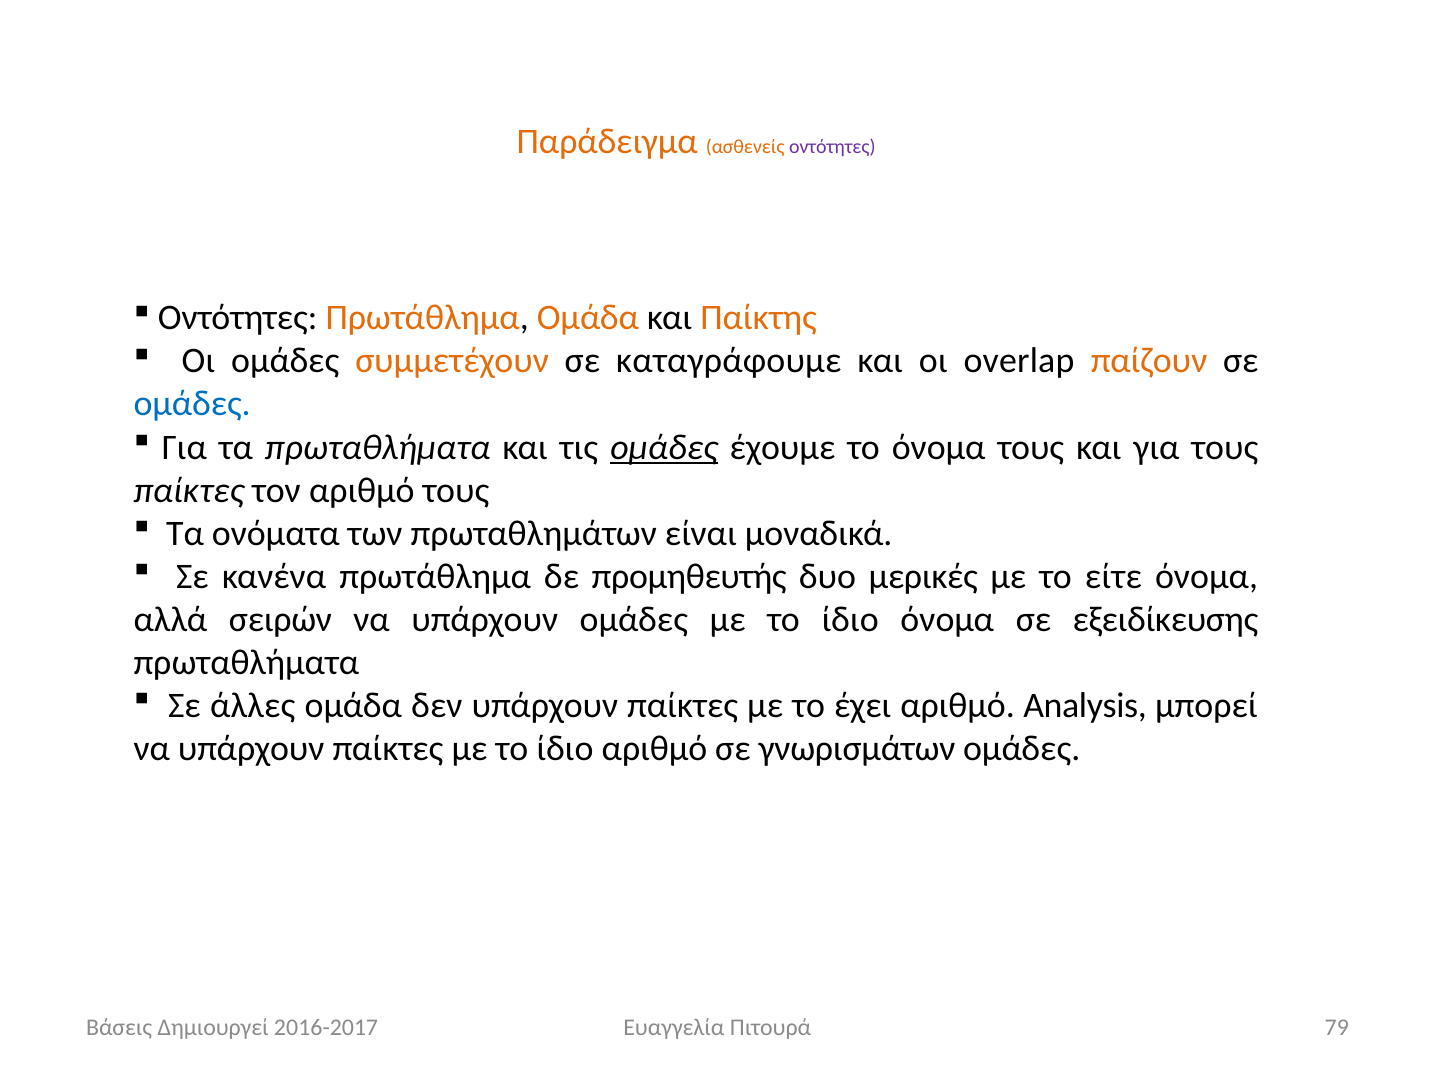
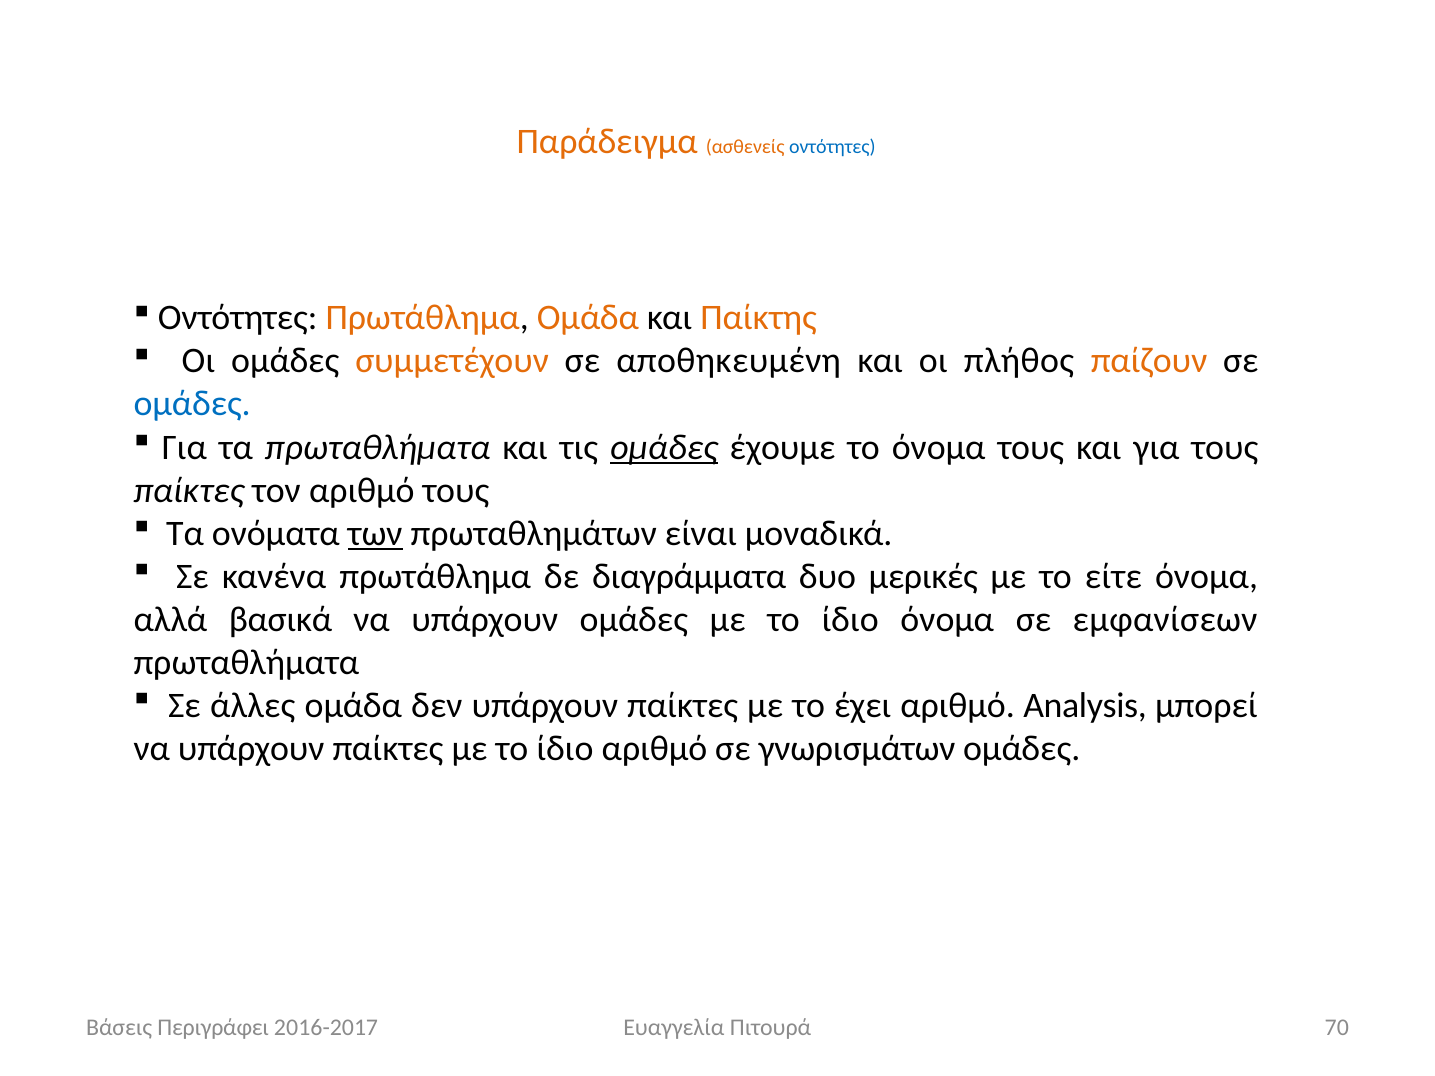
οντότητες colour: purple -> blue (832, 147)
καταγράφουμε: καταγράφουμε -> αποθηκευμένη (729, 361)
overlap: overlap -> πλήθος (1019, 361)
των underline: none -> present (375, 533)
προμηθευτής: προμηθευτής -> διαγράμματα (689, 576)
σειρών: σειρών -> βασικά (281, 620)
εξειδίκευσης: εξειδίκευσης -> εμφανίσεων (1165, 620)
Δημιουργεί: Δημιουργεί -> Περιγράφει (213, 1028)
79: 79 -> 70 (1337, 1028)
